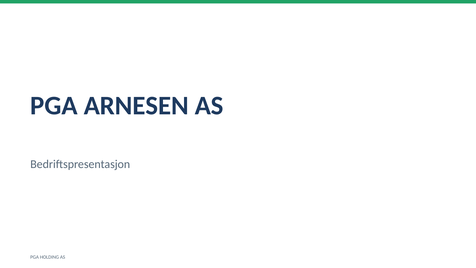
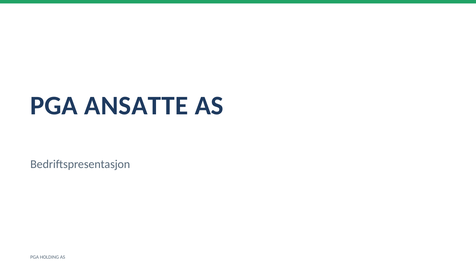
ARNESEN: ARNESEN -> ANSATTE (136, 106)
